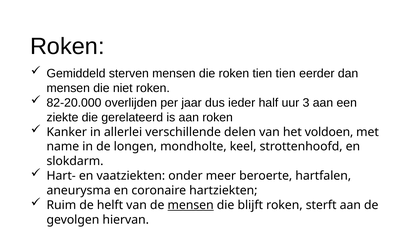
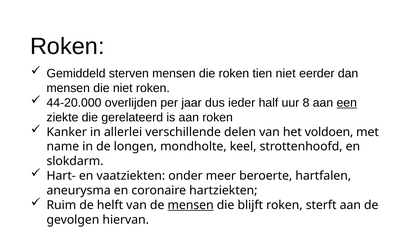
tien tien: tien -> niet (286, 74)
82-20.000: 82-20.000 -> 44-20.000 (74, 103)
3: 3 -> 8 (306, 103)
een underline: none -> present (347, 103)
